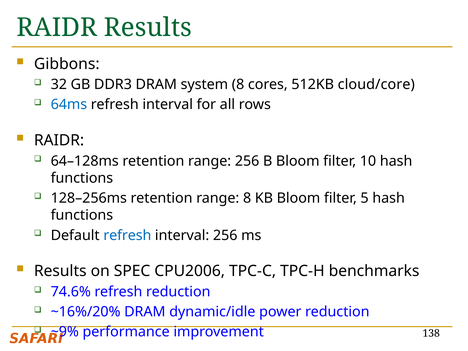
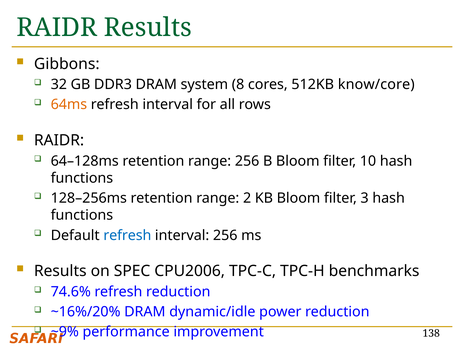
cloud/core: cloud/core -> know/core (376, 85)
64ms colour: blue -> orange (69, 105)
range 8: 8 -> 2 (247, 198)
5: 5 -> 3 (365, 198)
